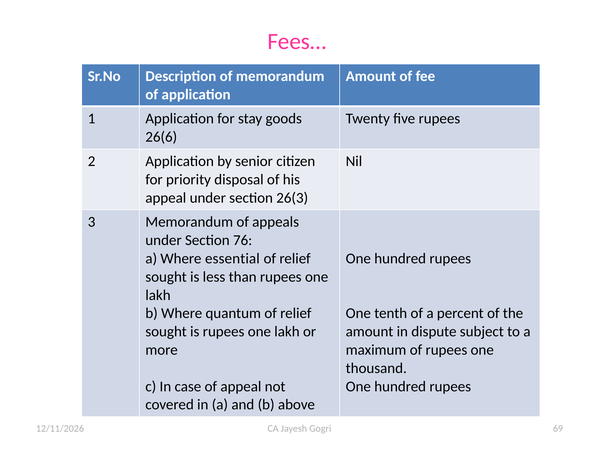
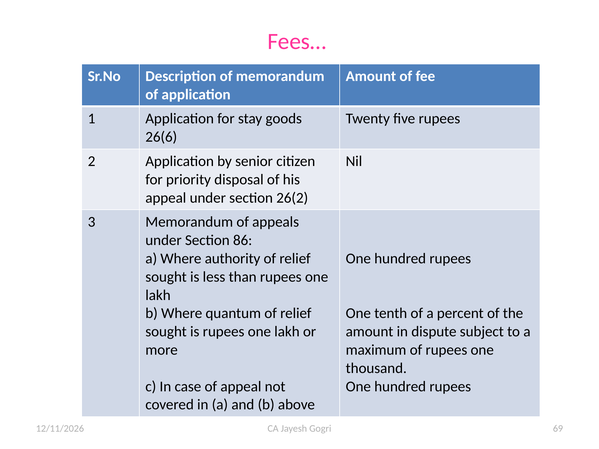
26(3: 26(3 -> 26(2 (292, 198)
76: 76 -> 86 (243, 240)
essential: essential -> authority (233, 259)
